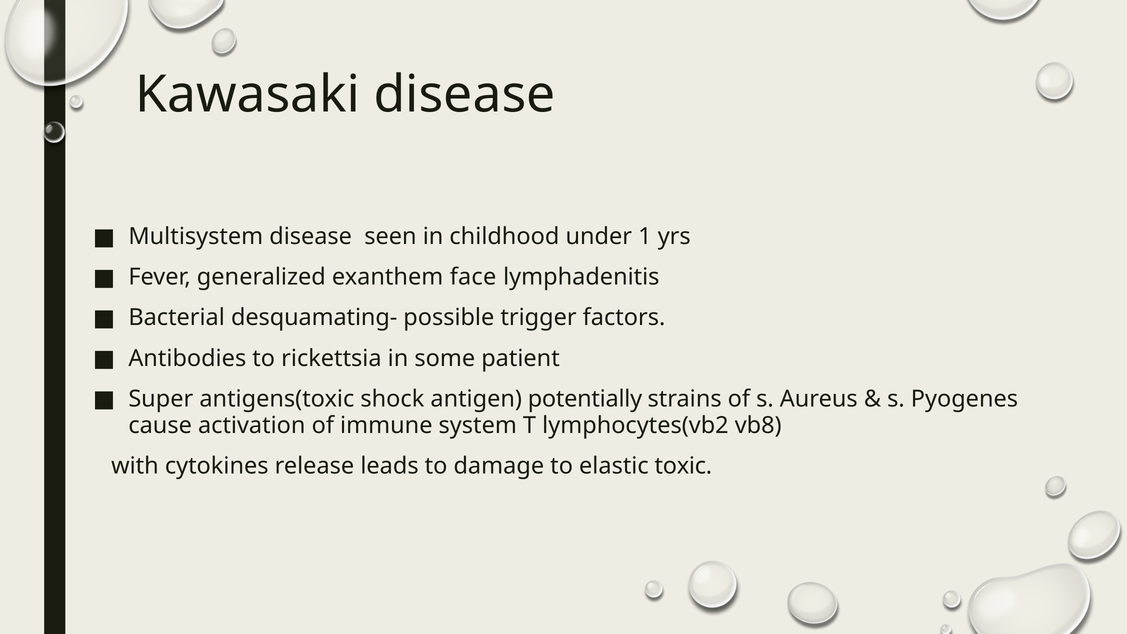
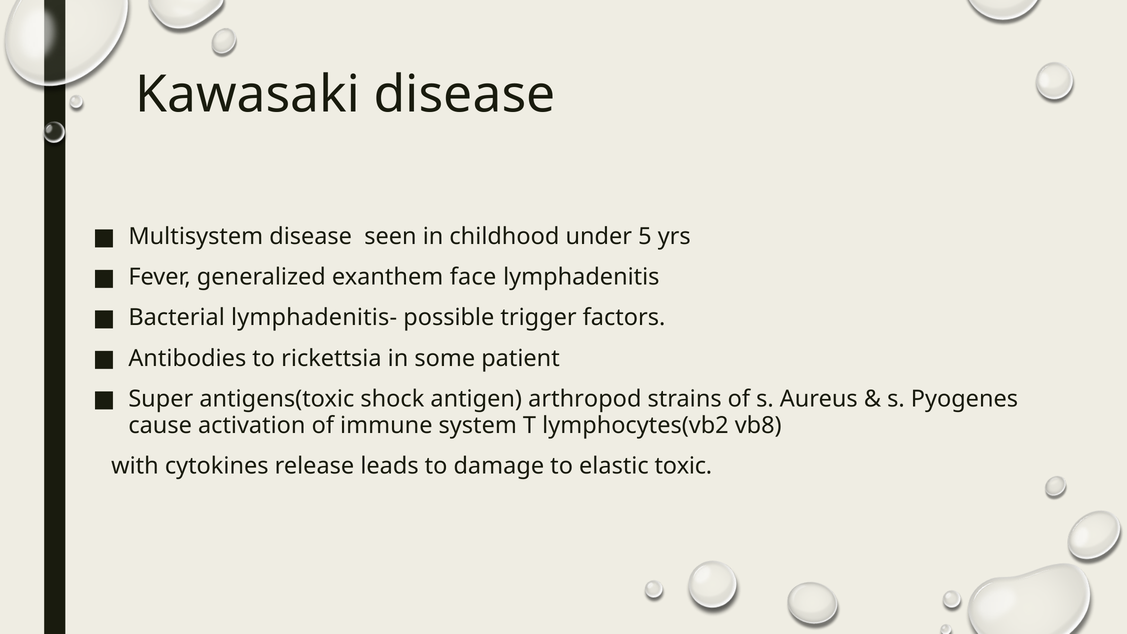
1: 1 -> 5 (645, 236)
desquamating-: desquamating- -> lymphadenitis- (314, 318)
potentially: potentially -> arthropod (585, 399)
